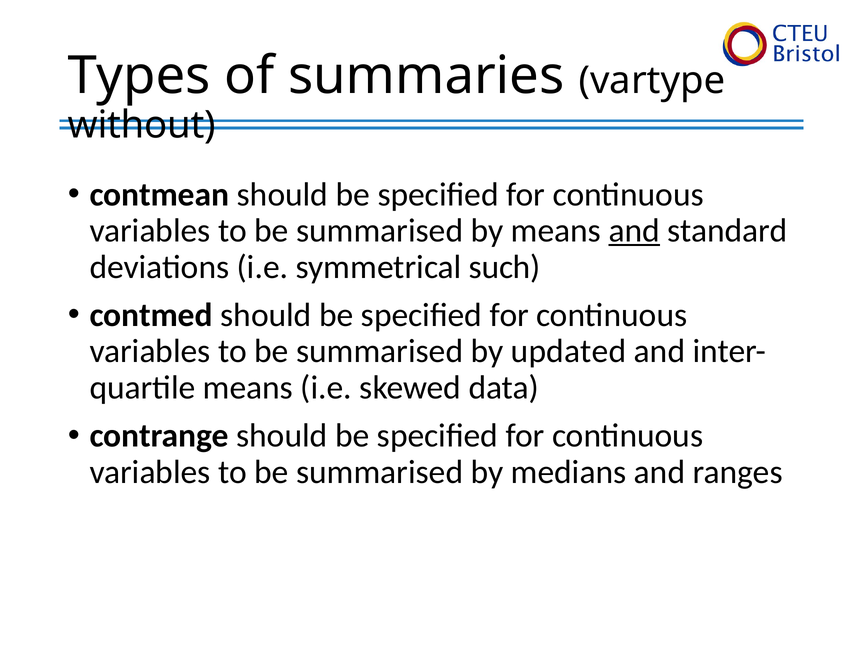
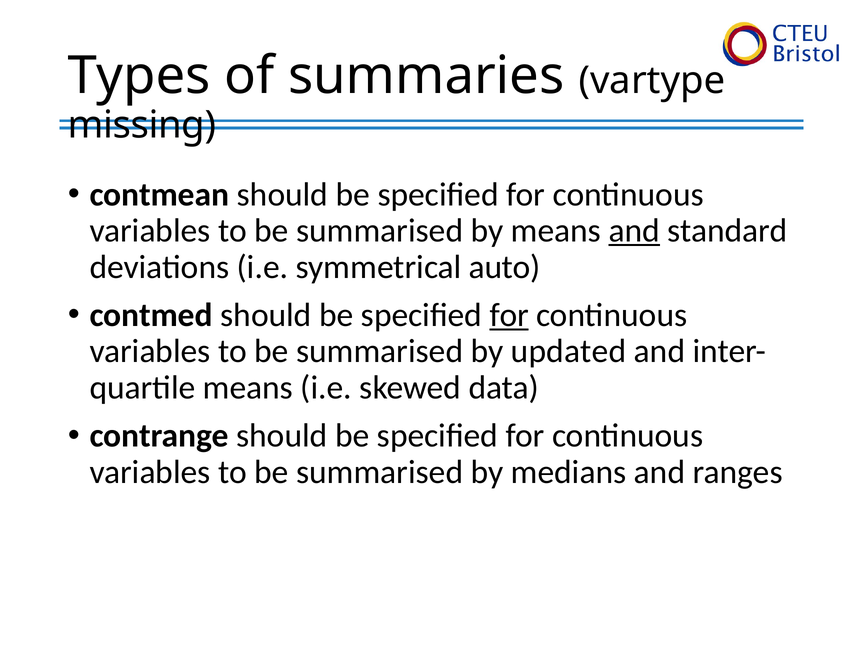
without: without -> missing (142, 125)
such: such -> auto (505, 267)
for underline: none -> present (509, 315)
